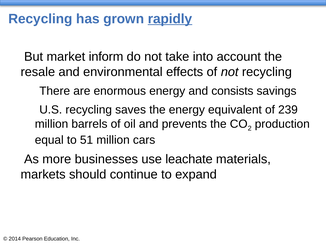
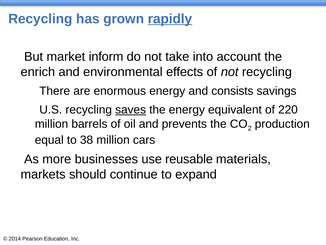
resale: resale -> enrich (38, 72)
saves underline: none -> present (131, 110)
239: 239 -> 220 (288, 110)
51: 51 -> 38 (87, 140)
leachate: leachate -> reusable (189, 159)
